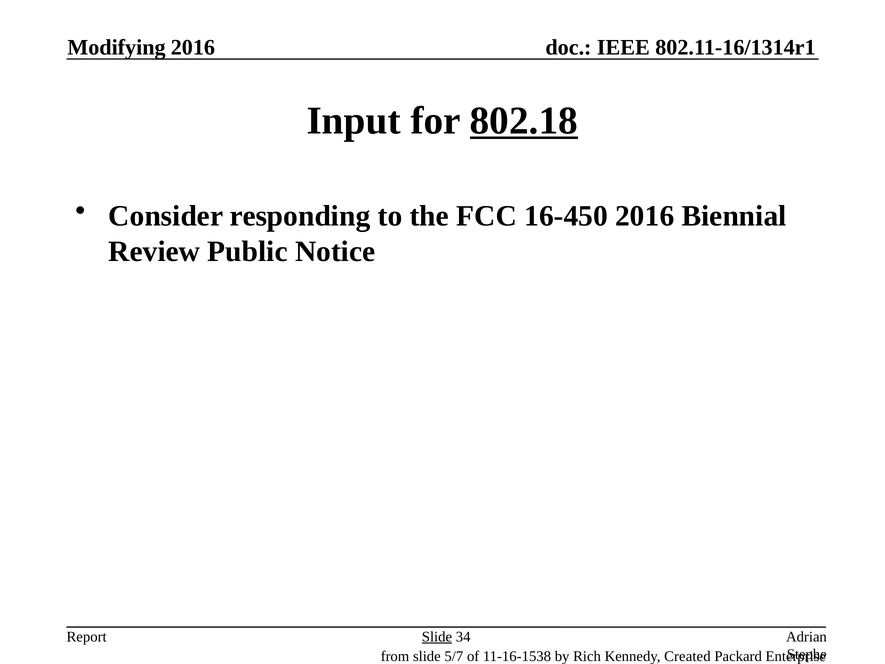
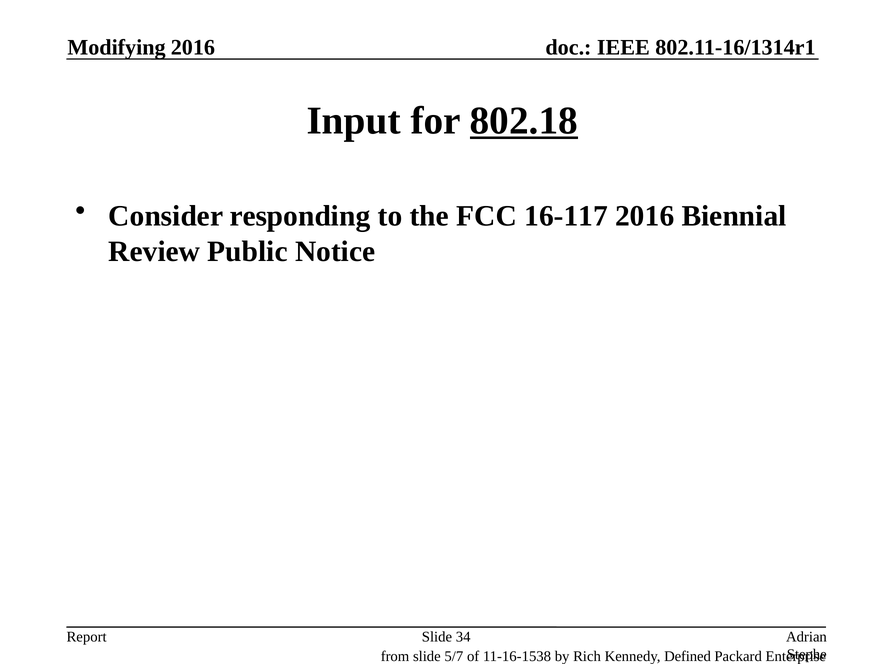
16-450: 16-450 -> 16-117 (566, 216)
Slide underline: present -> none (437, 637)
Created: Created -> Defined (688, 656)
